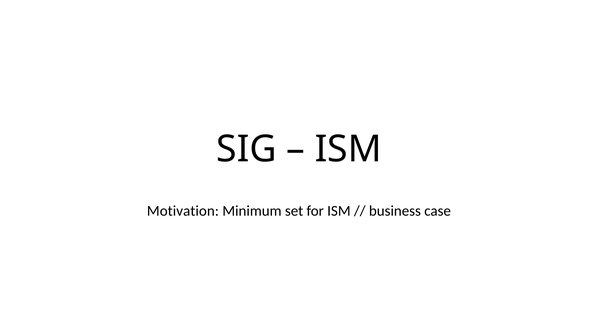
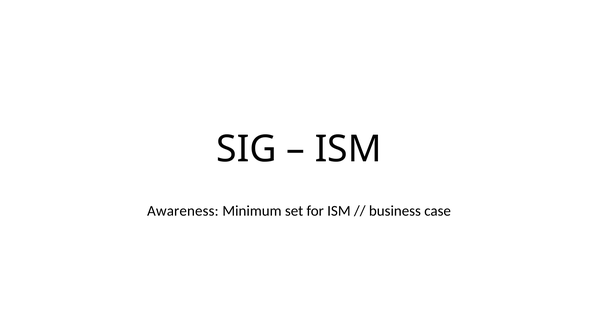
Motivation: Motivation -> Awareness (183, 211)
